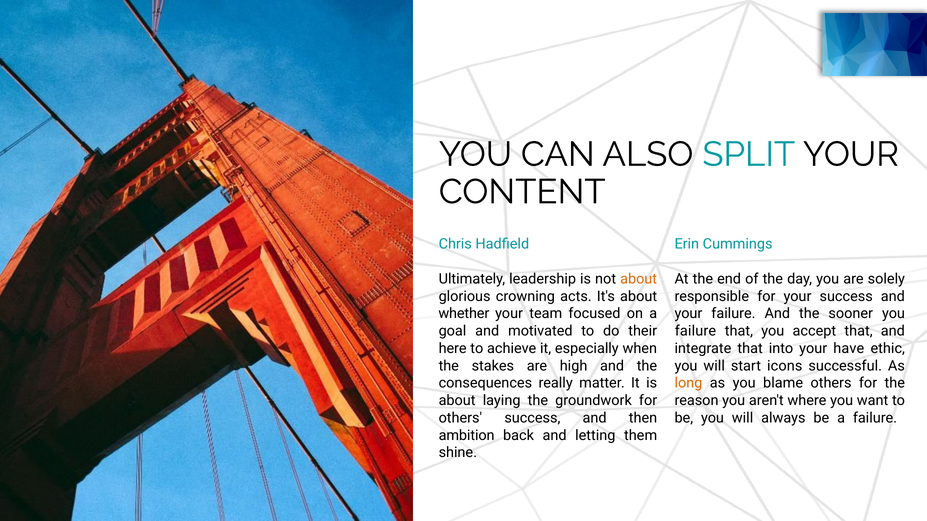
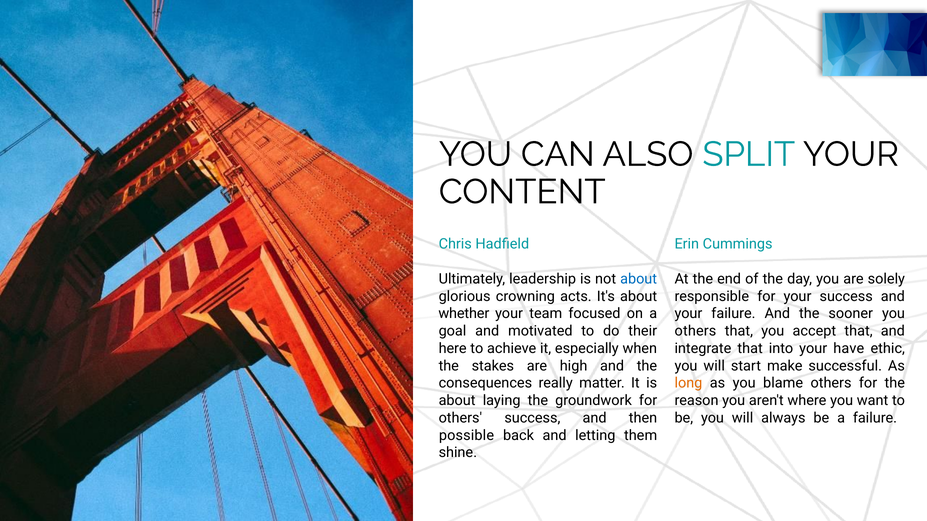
about colour: orange -> blue (639, 279)
failure: failure -> others (695, 331)
icons: icons -> make (785, 366)
ambition: ambition -> possible (466, 436)
